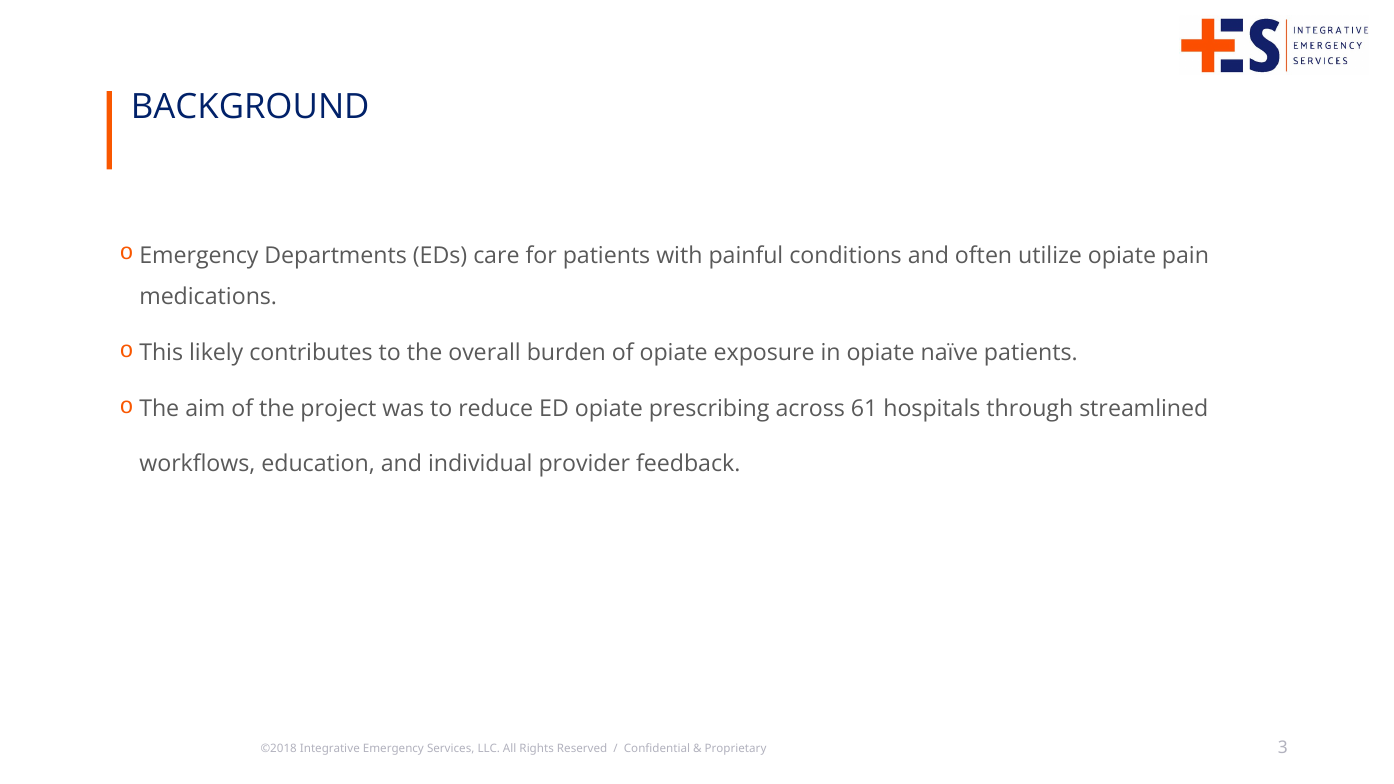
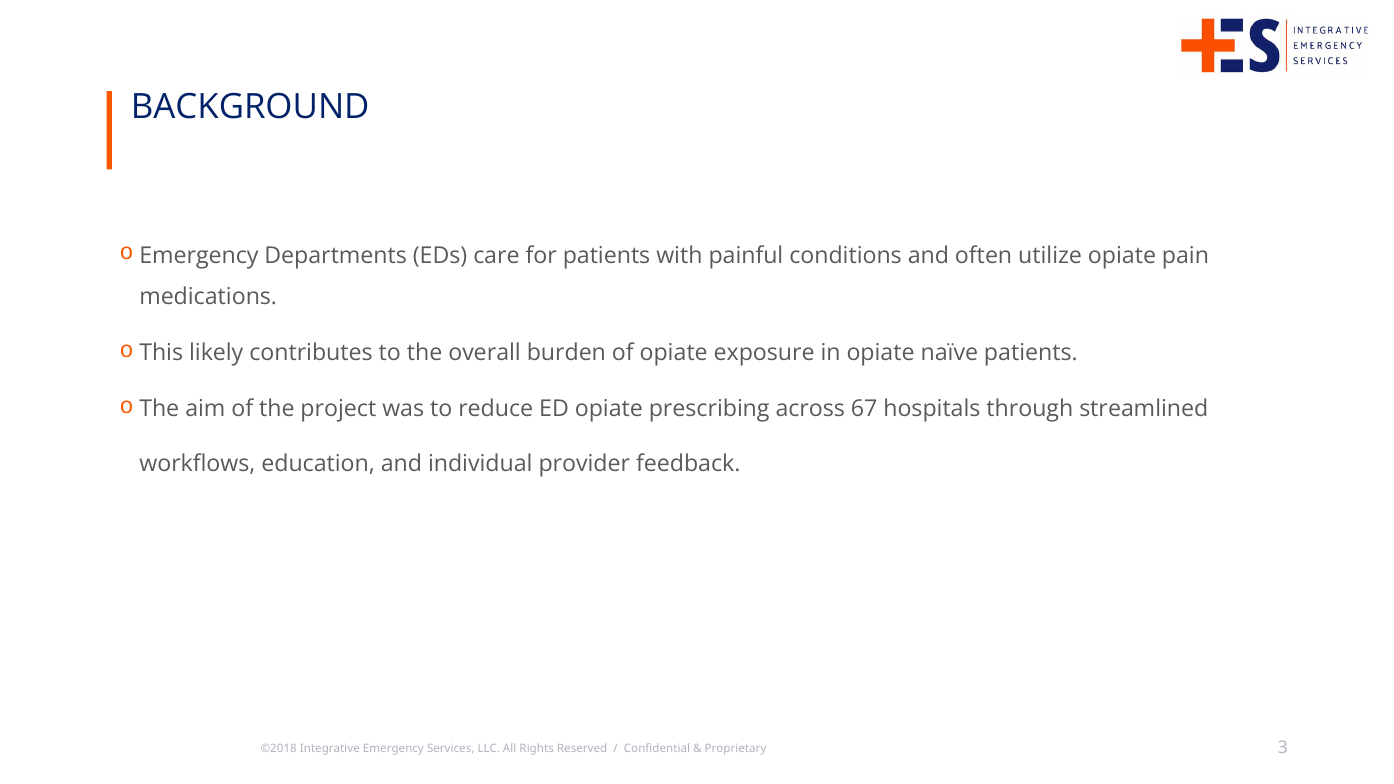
61: 61 -> 67 (864, 409)
